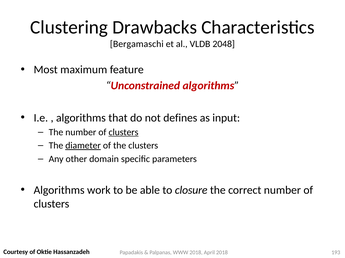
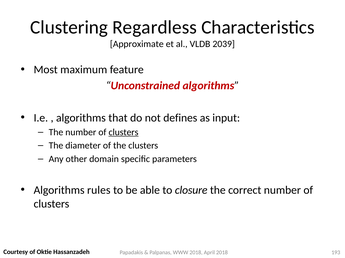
Drawbacks: Drawbacks -> Regardless (155, 27)
Bergamaschi: Bergamaschi -> Approximate (137, 44)
2048: 2048 -> 2039 (224, 44)
diameter underline: present -> none (83, 146)
work: work -> rules (99, 191)
